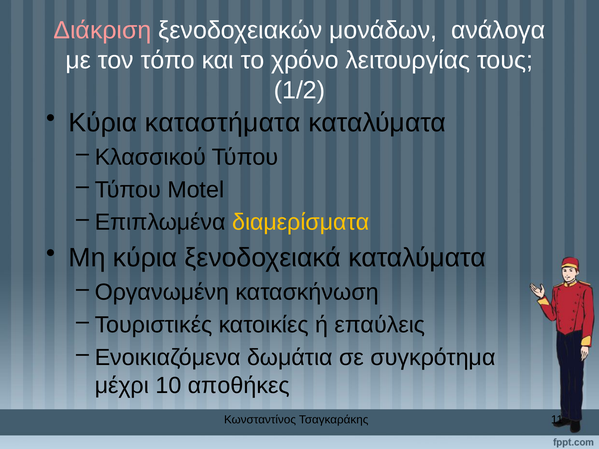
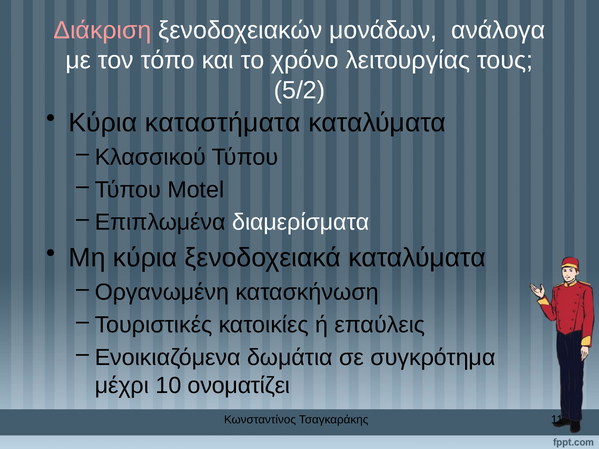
1/2: 1/2 -> 5/2 (299, 90)
διαμερίσματα colour: yellow -> white (301, 222)
αποθήκες: αποθήκες -> ονοματίζει (239, 386)
